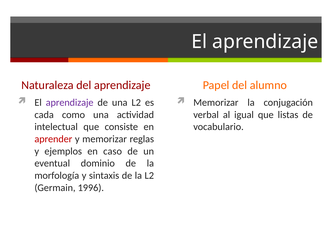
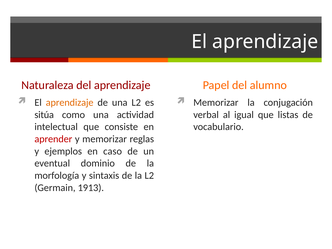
aprendizaje colour: purple -> orange (70, 103)
cada: cada -> sitúa (44, 115)
1996: 1996 -> 1913 (91, 188)
